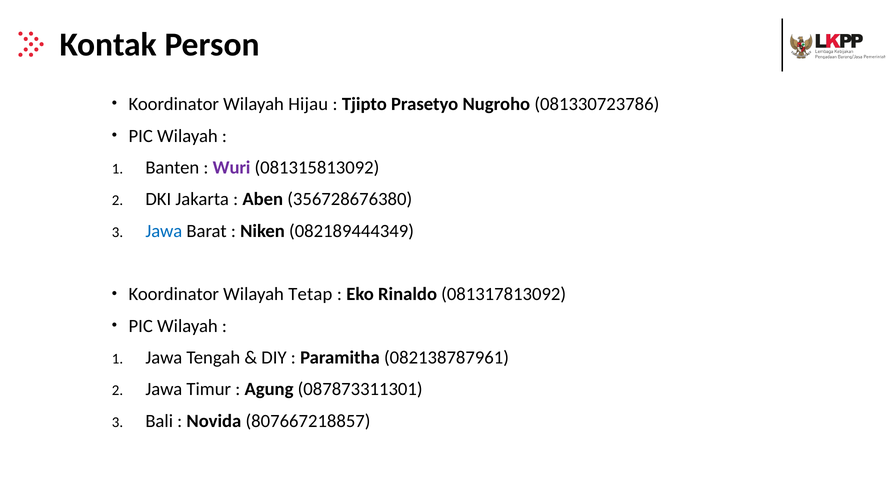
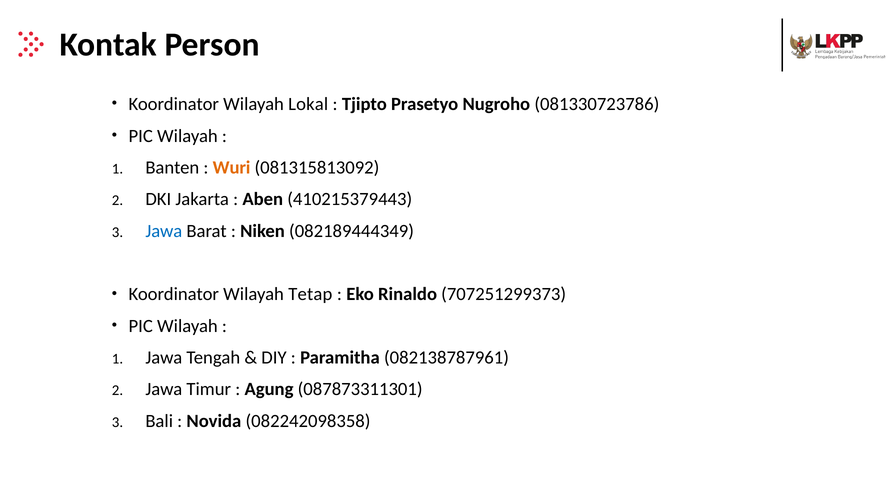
Hijau: Hijau -> Lokal (308, 104)
Wuri colour: purple -> orange (232, 168)
356728676380: 356728676380 -> 410215379443 (350, 199)
081317813092: 081317813092 -> 707251299373 (504, 295)
807667218857: 807667218857 -> 082242098358 (308, 421)
